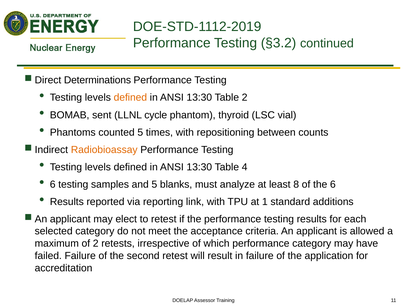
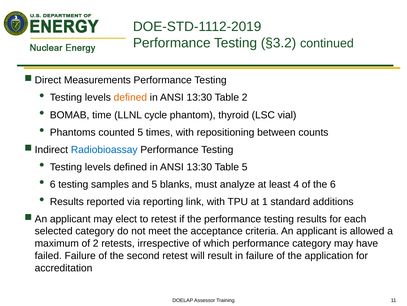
Determinations: Determinations -> Measurements (97, 80)
sent: sent -> time (102, 115)
Radiobioassay colour: orange -> blue (104, 149)
Table 4: 4 -> 5 (245, 167)
8: 8 -> 4 (296, 184)
